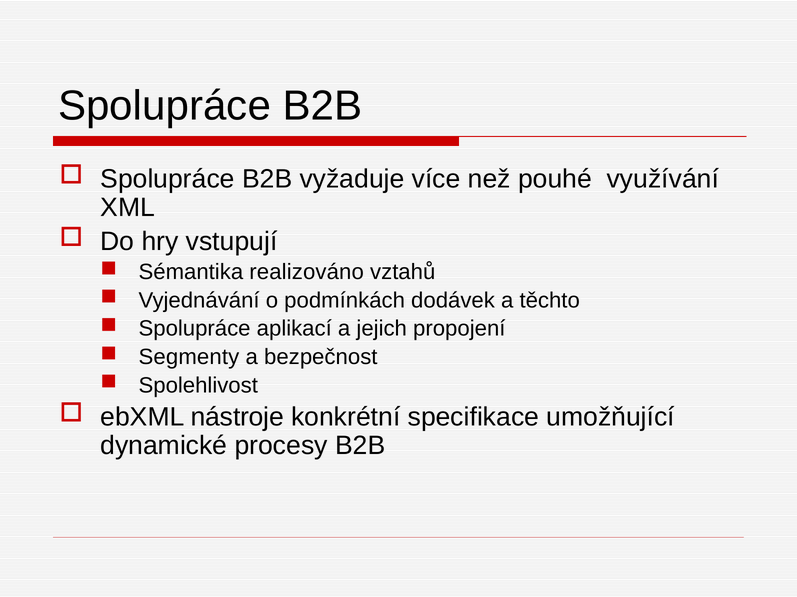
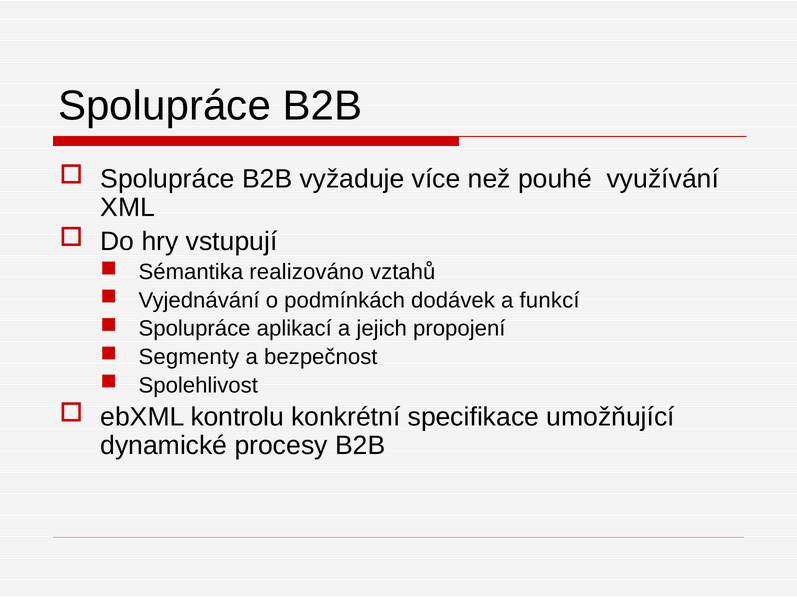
těchto: těchto -> funkcí (550, 301)
nástroje: nástroje -> kontrolu (237, 417)
